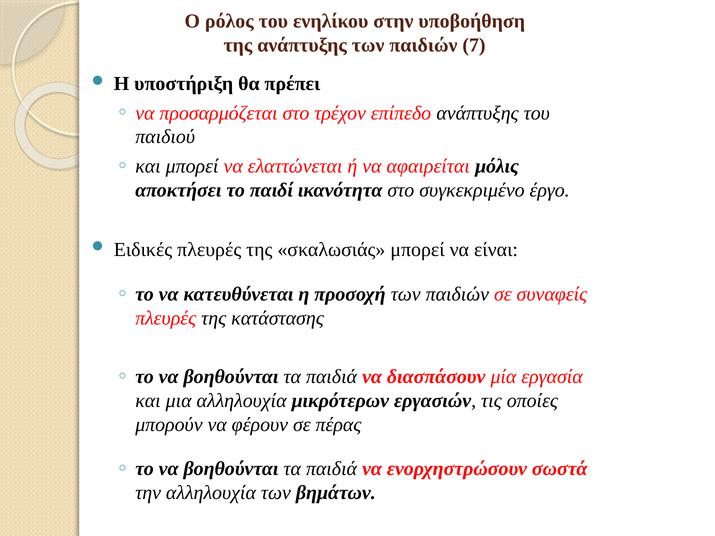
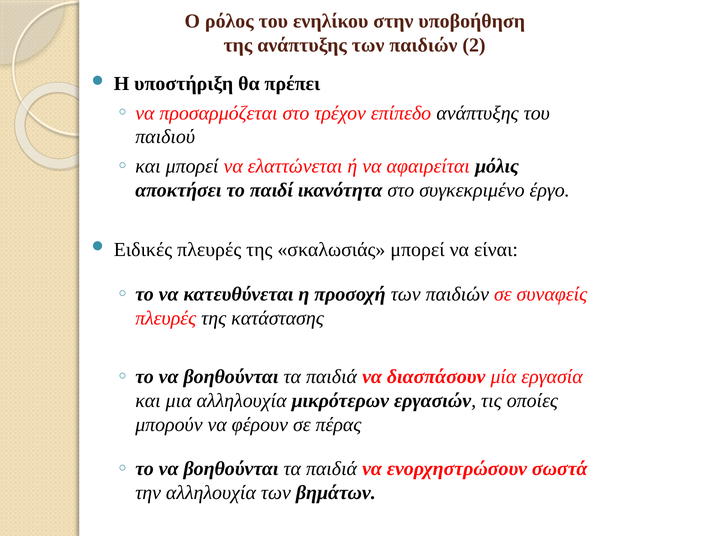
7: 7 -> 2 (474, 45)
